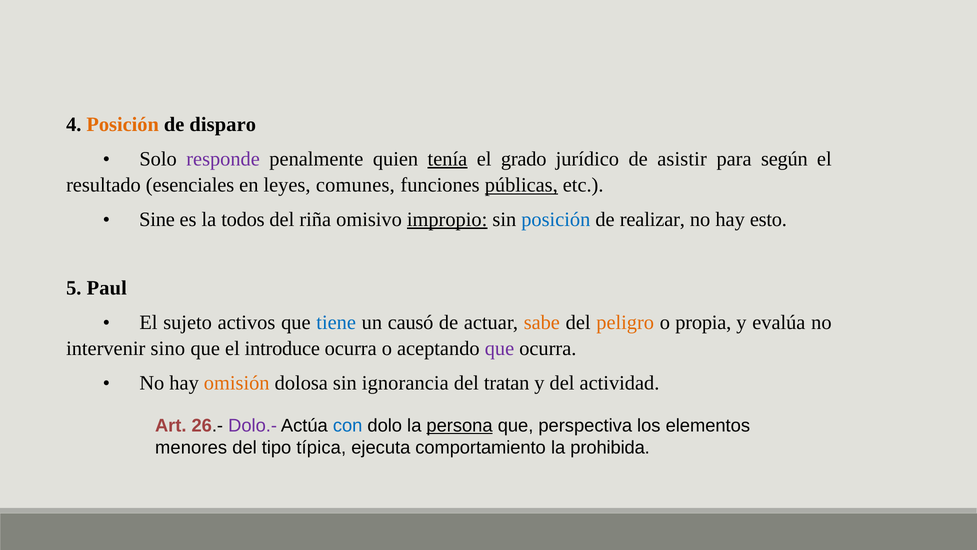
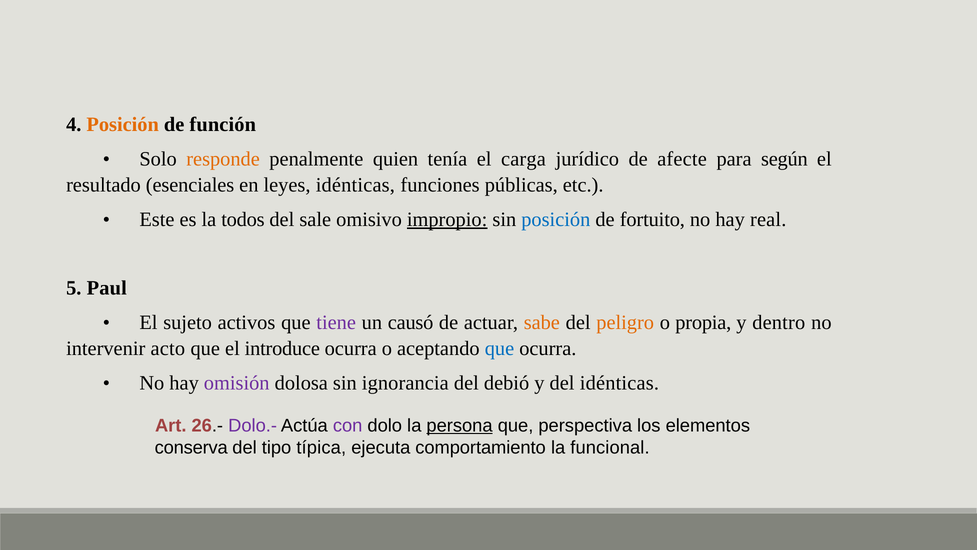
disparo: disparo -> función (223, 125)
responde colour: purple -> orange (223, 159)
tenía underline: present -> none (447, 159)
grado: grado -> carga (523, 159)
asistir: asistir -> afecte (682, 159)
leyes comunes: comunes -> idénticas (355, 185)
públicas underline: present -> none (521, 185)
Sine: Sine -> Este (157, 219)
riña: riña -> sale (315, 219)
realizar: realizar -> fortuito (652, 219)
esto: esto -> real (768, 219)
tiene colour: blue -> purple (336, 322)
evalúa: evalúa -> dentro (779, 322)
sino: sino -> acto (168, 348)
que colour: purple -> blue (499, 348)
omisión colour: orange -> purple (237, 382)
tratan: tratan -> debió (507, 382)
del actividad: actividad -> idénticas (619, 382)
con colour: blue -> purple (348, 425)
menores: menores -> conserva (191, 447)
prohibida: prohibida -> funcional (610, 447)
